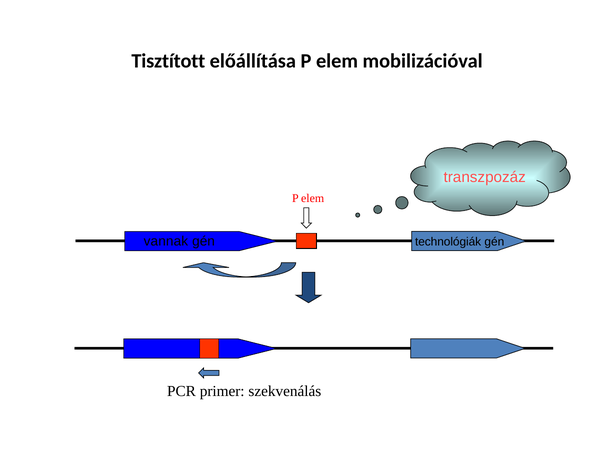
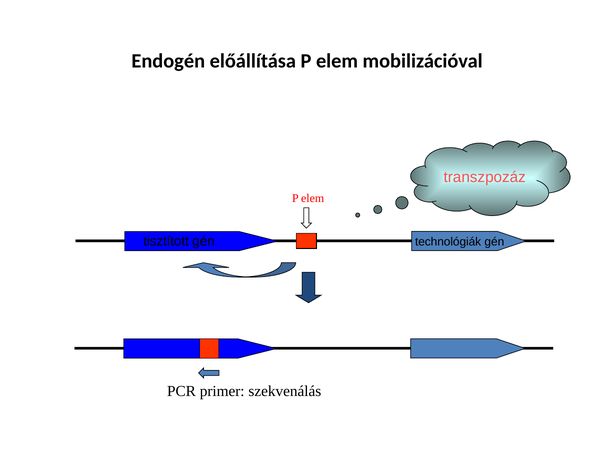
Tisztított: Tisztított -> Endogén (168, 61)
vannak: vannak -> tisztított (166, 241)
